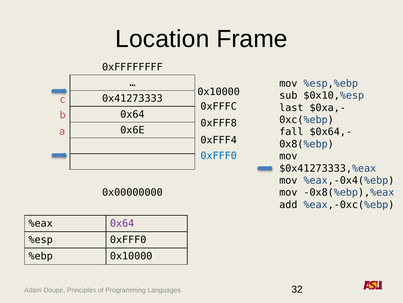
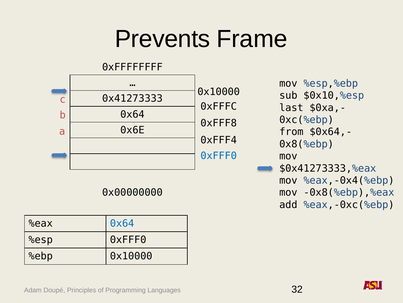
Location: Location -> Prevents (163, 39)
fall: fall -> from (291, 132)
0x64 colour: purple -> blue (122, 223)
